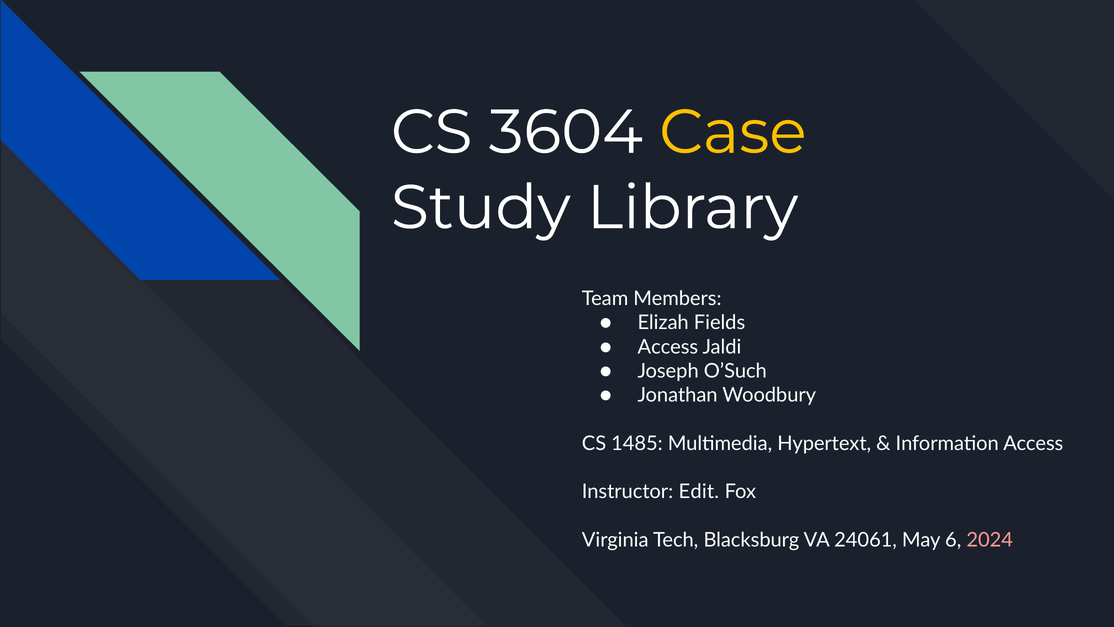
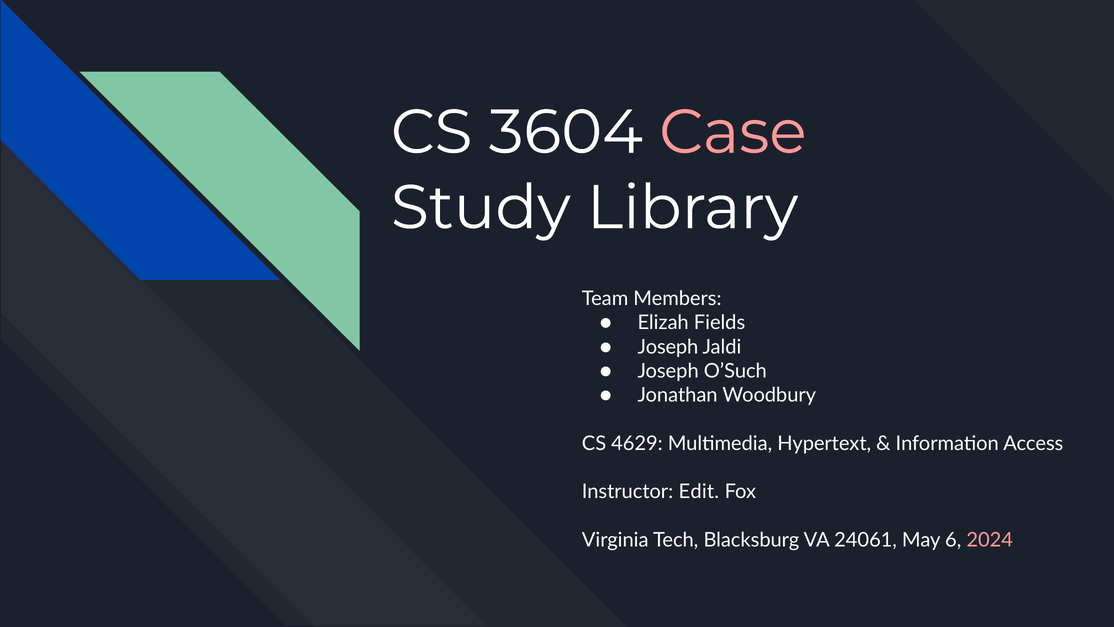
Case colour: yellow -> pink (733, 132)
Access: Access -> Joseph (668, 347)
1485: 1485 -> 4629 (637, 443)
